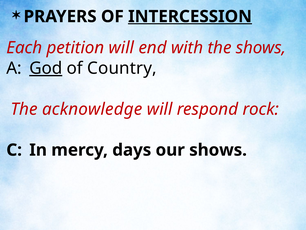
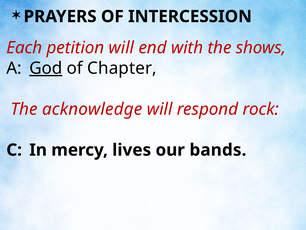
INTERCESSION underline: present -> none (190, 16)
Country: Country -> Chapter (122, 68)
days: days -> lives (132, 150)
our shows: shows -> bands (218, 150)
